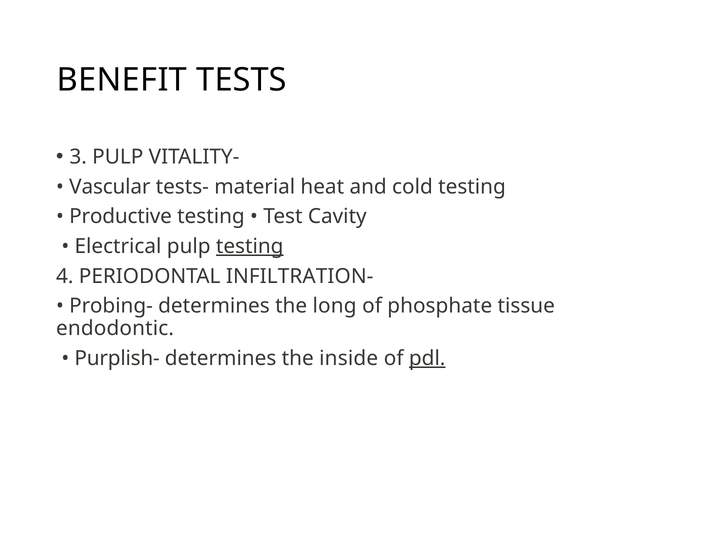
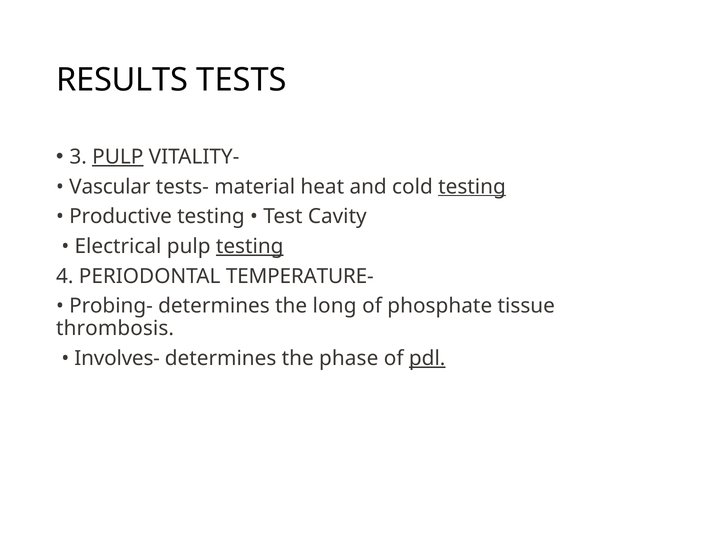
BENEFIT: BENEFIT -> RESULTS (122, 80)
PULP underline: none -> present (118, 157)
testing underline: none -> present (472, 187)
INFILTRATION-: INFILTRATION- -> TEMPERATURE- (300, 276)
endodontic: endodontic -> thrombosis (115, 328)
Purplish-: Purplish- -> Involves- (117, 358)
inside: inside -> phase (349, 358)
